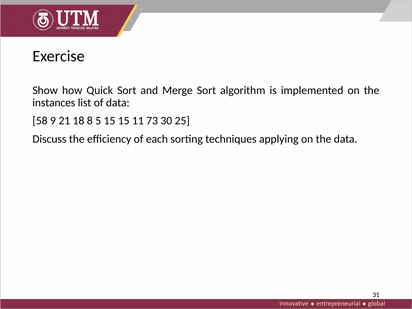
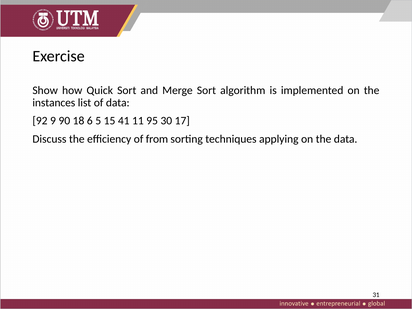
58: 58 -> 92 (40, 121)
21: 21 -> 90 (64, 121)
8: 8 -> 6 (90, 121)
15 15: 15 -> 41 (124, 121)
73: 73 -> 95 (152, 121)
25: 25 -> 17 (182, 121)
each: each -> from (157, 139)
